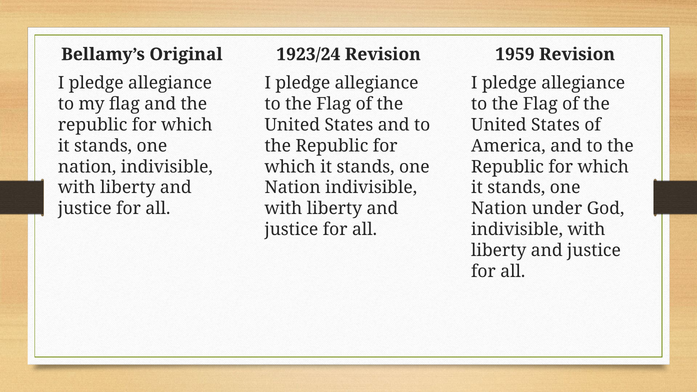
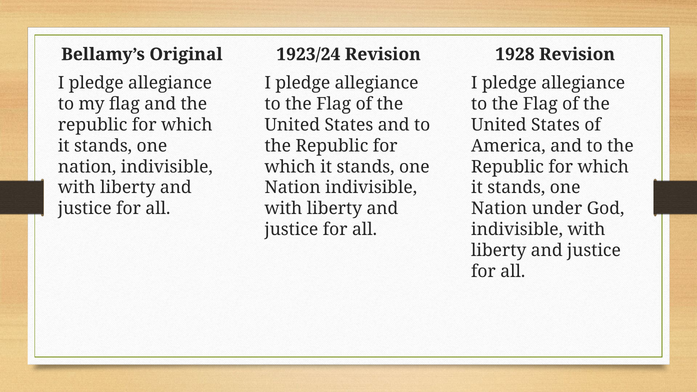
1959: 1959 -> 1928 (515, 54)
